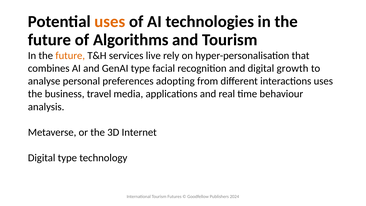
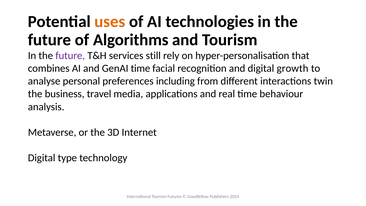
future colour: orange -> purple (70, 56)
live: live -> still (153, 56)
GenAI type: type -> time (140, 68)
adopting: adopting -> including (175, 81)
interactions uses: uses -> twin (323, 81)
